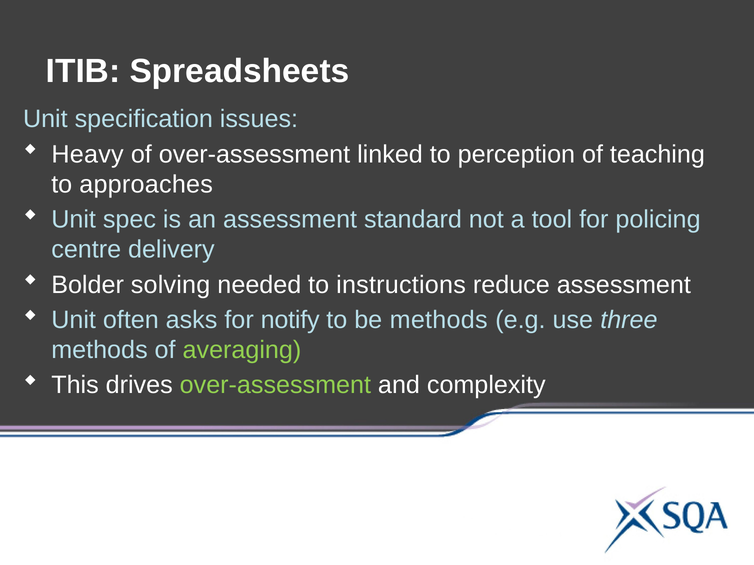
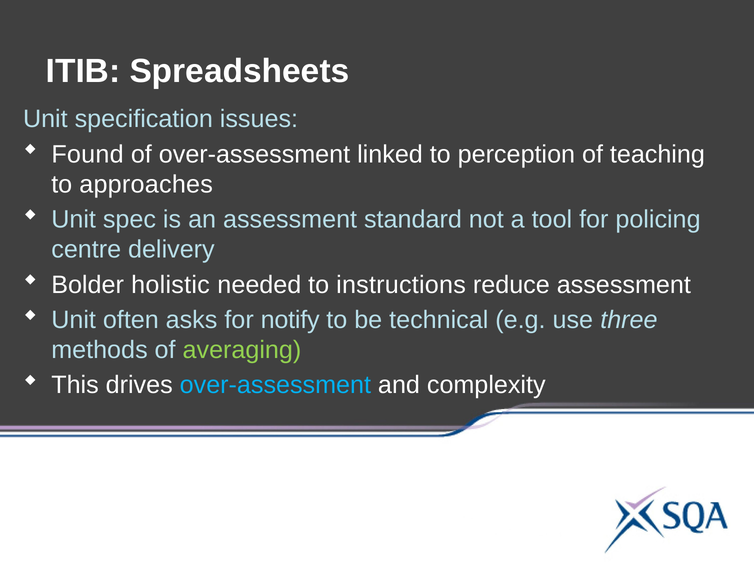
Heavy: Heavy -> Found (88, 154)
solving: solving -> holistic (171, 285)
be methods: methods -> technical (439, 320)
over-assessment colour: light green -> light blue (275, 386)
